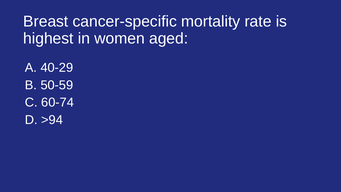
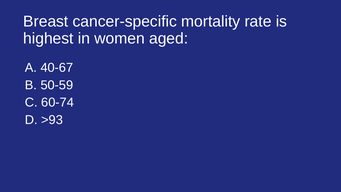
40-29: 40-29 -> 40-67 (57, 68)
>94: >94 -> >93 (52, 120)
